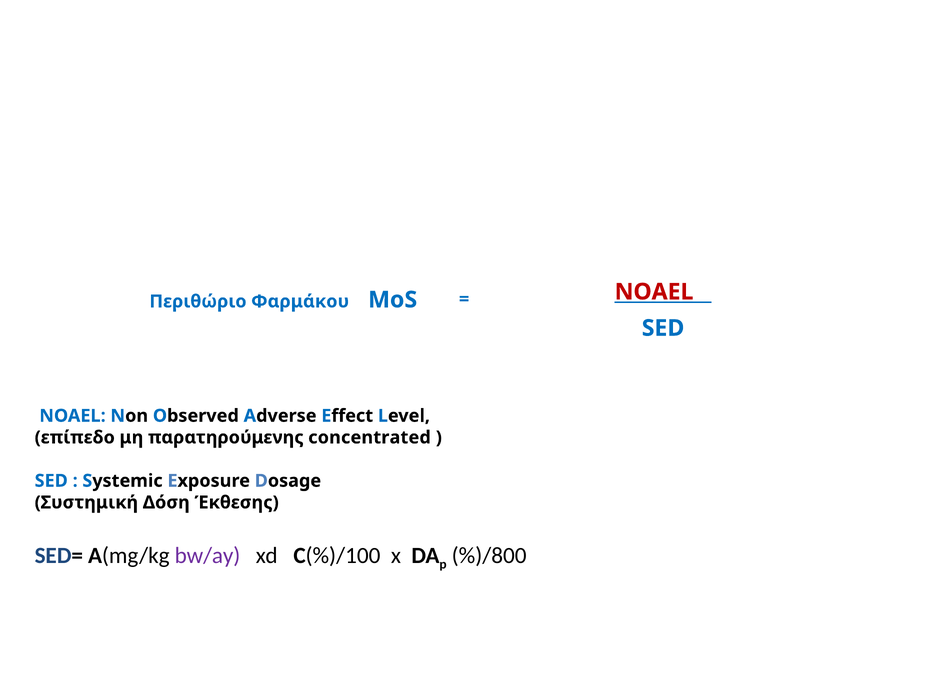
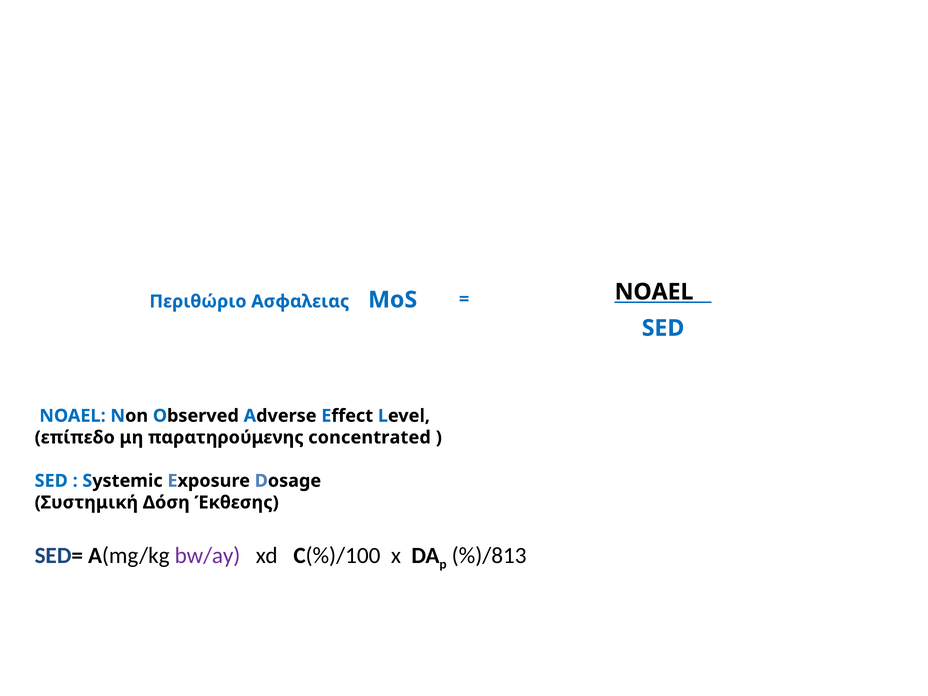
Φαρμάκου: Φαρμάκου -> Ασφαλειας (300, 301)
NOAEL colour: red -> black (654, 292)
%)/800: %)/800 -> %)/813 (489, 555)
